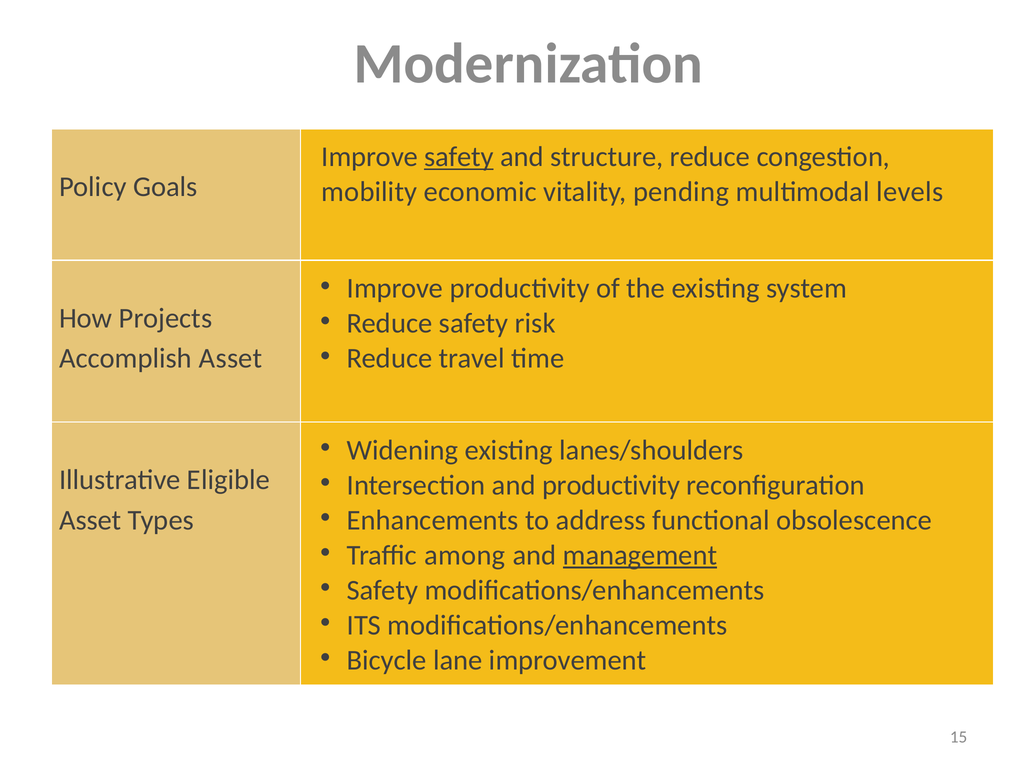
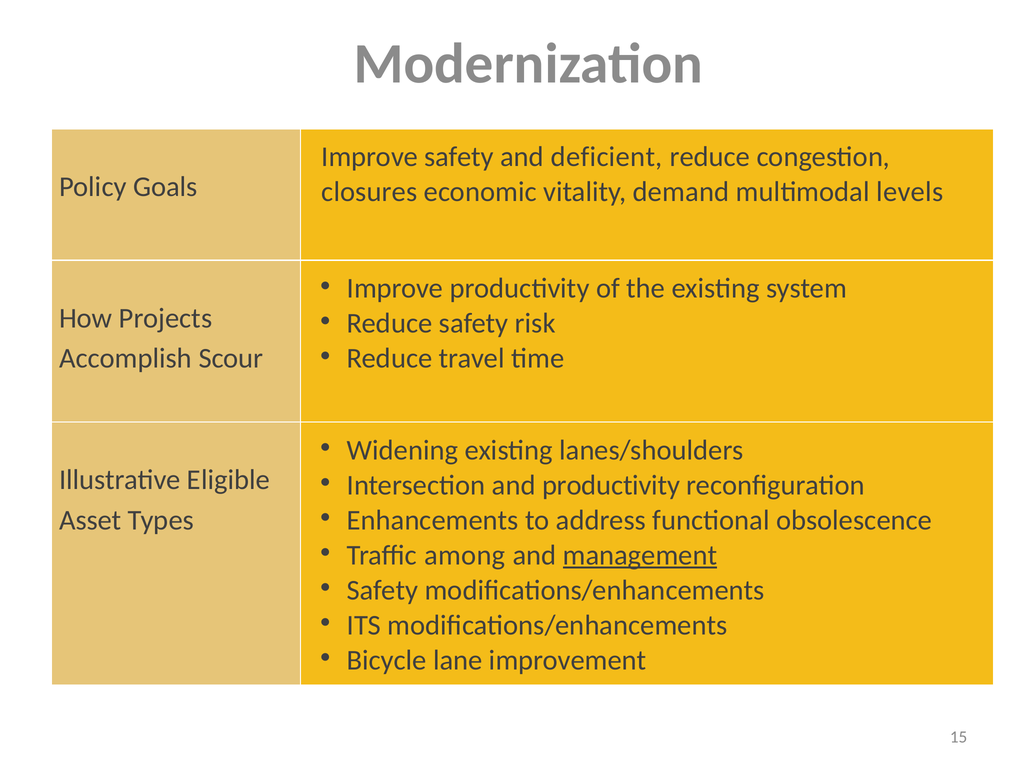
safety underline: present -> none (459, 157)
structure: structure -> deficient (607, 157)
mobility: mobility -> closures (369, 192)
pending: pending -> demand (681, 192)
Accomplish Asset: Asset -> Scour (231, 358)
